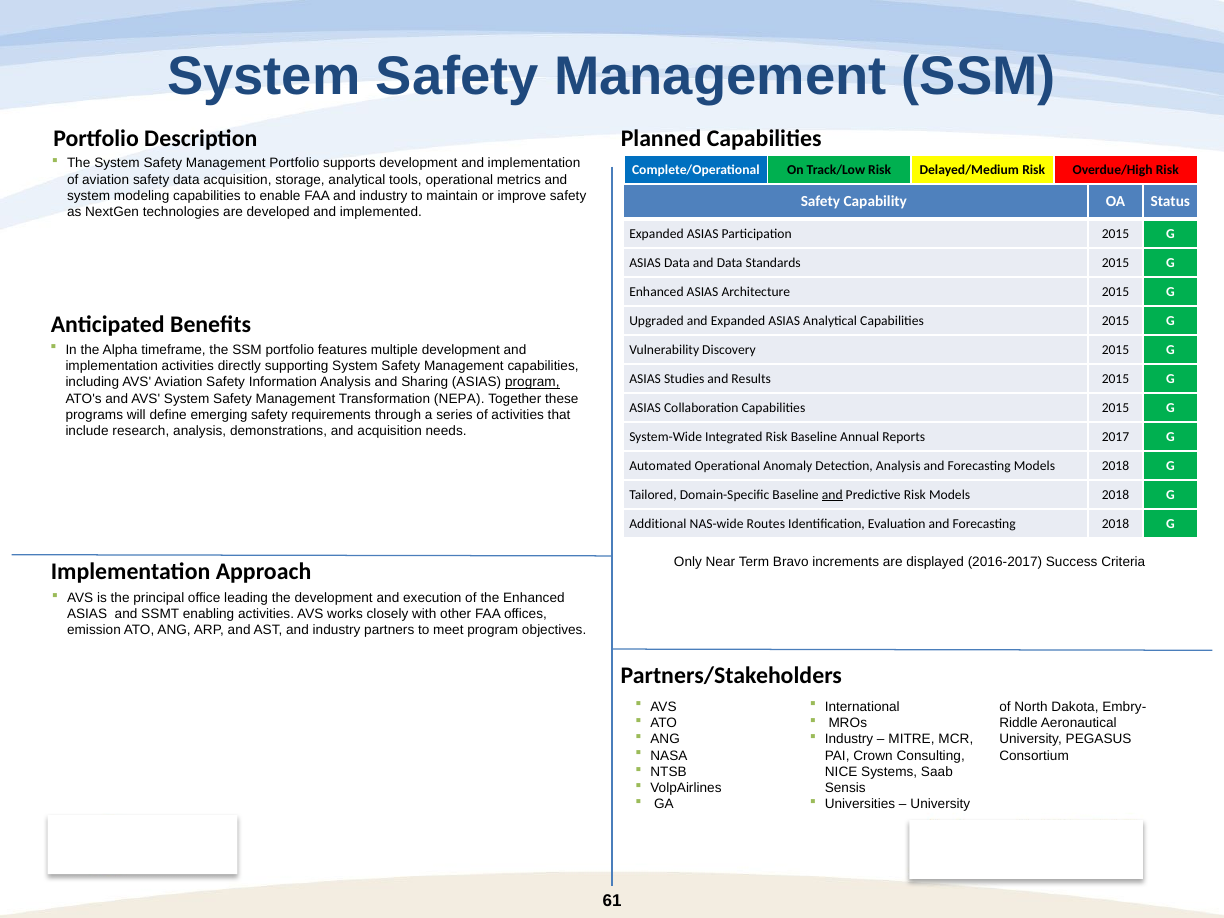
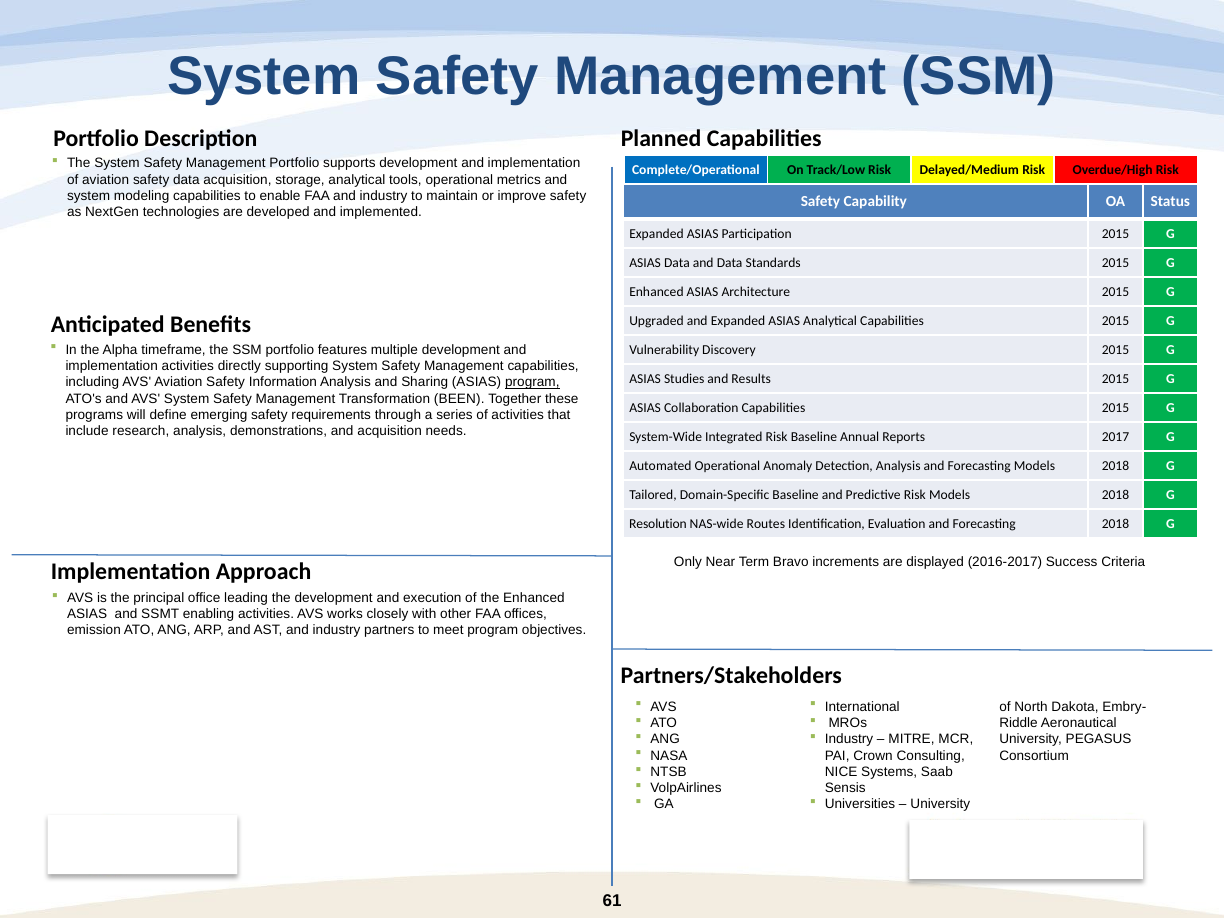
NEPA: NEPA -> BEEN (459, 399)
and underline: present -> none (832, 495)
Additional: Additional -> Resolution (658, 524)
